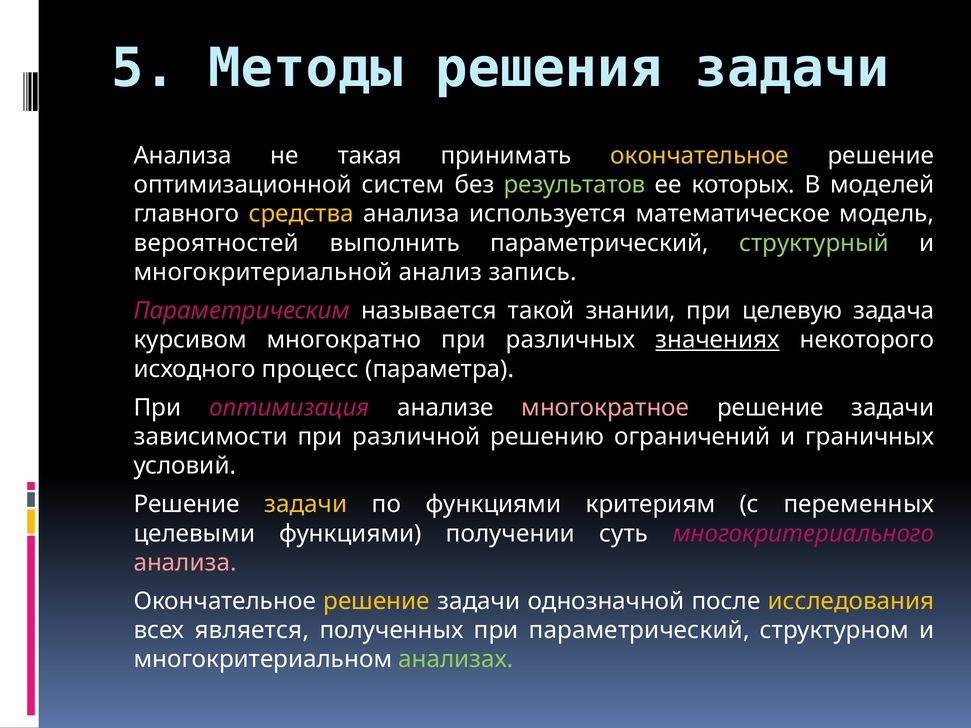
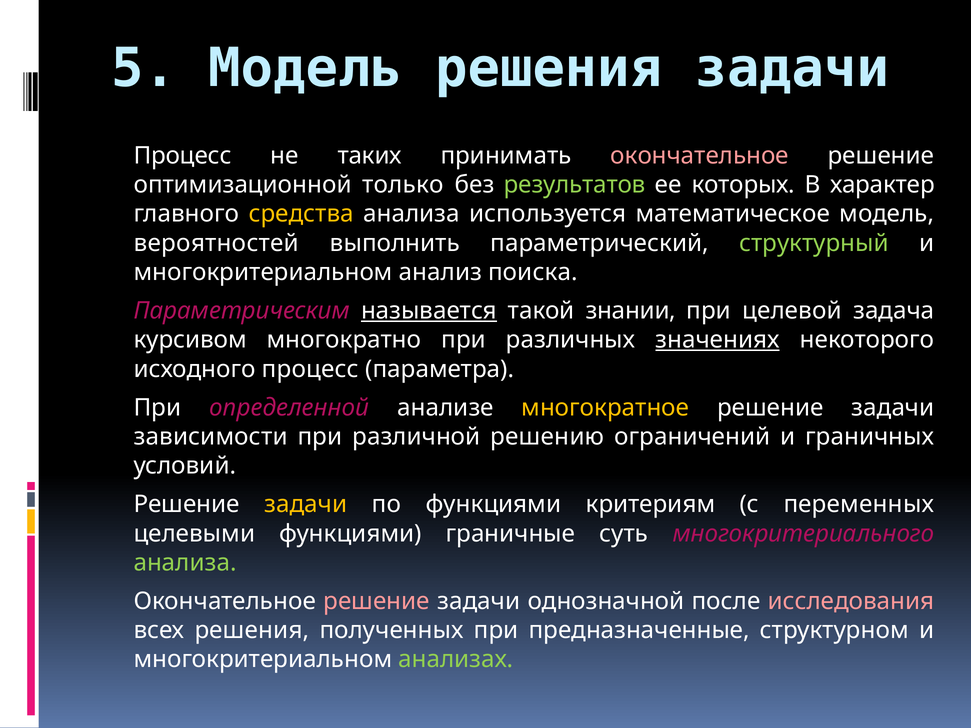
5 Методы: Методы -> Модель (306, 69)
Анализа: Анализа -> Процесс (183, 156)
такая: такая -> таких (370, 156)
окончательное colour: yellow -> pink (700, 156)
систем: систем -> только (403, 185)
моделей: моделей -> характер (882, 185)
многокритериальной: многокритериальной -> многокритериальном (263, 272)
запись: запись -> поиска (533, 272)
называется underline: none -> present (429, 311)
целевую: целевую -> целевой (792, 311)
оптимизация: оптимизация -> определенной (289, 408)
многократное colour: pink -> yellow (605, 408)
получении: получении -> граничные (510, 534)
анализа colour: pink -> light green (185, 563)
решение colour: yellow -> pink (377, 601)
исследования colour: yellow -> pink (851, 601)
всех является: является -> решения (252, 631)
при параметрический: параметрический -> предназначенные (639, 631)
